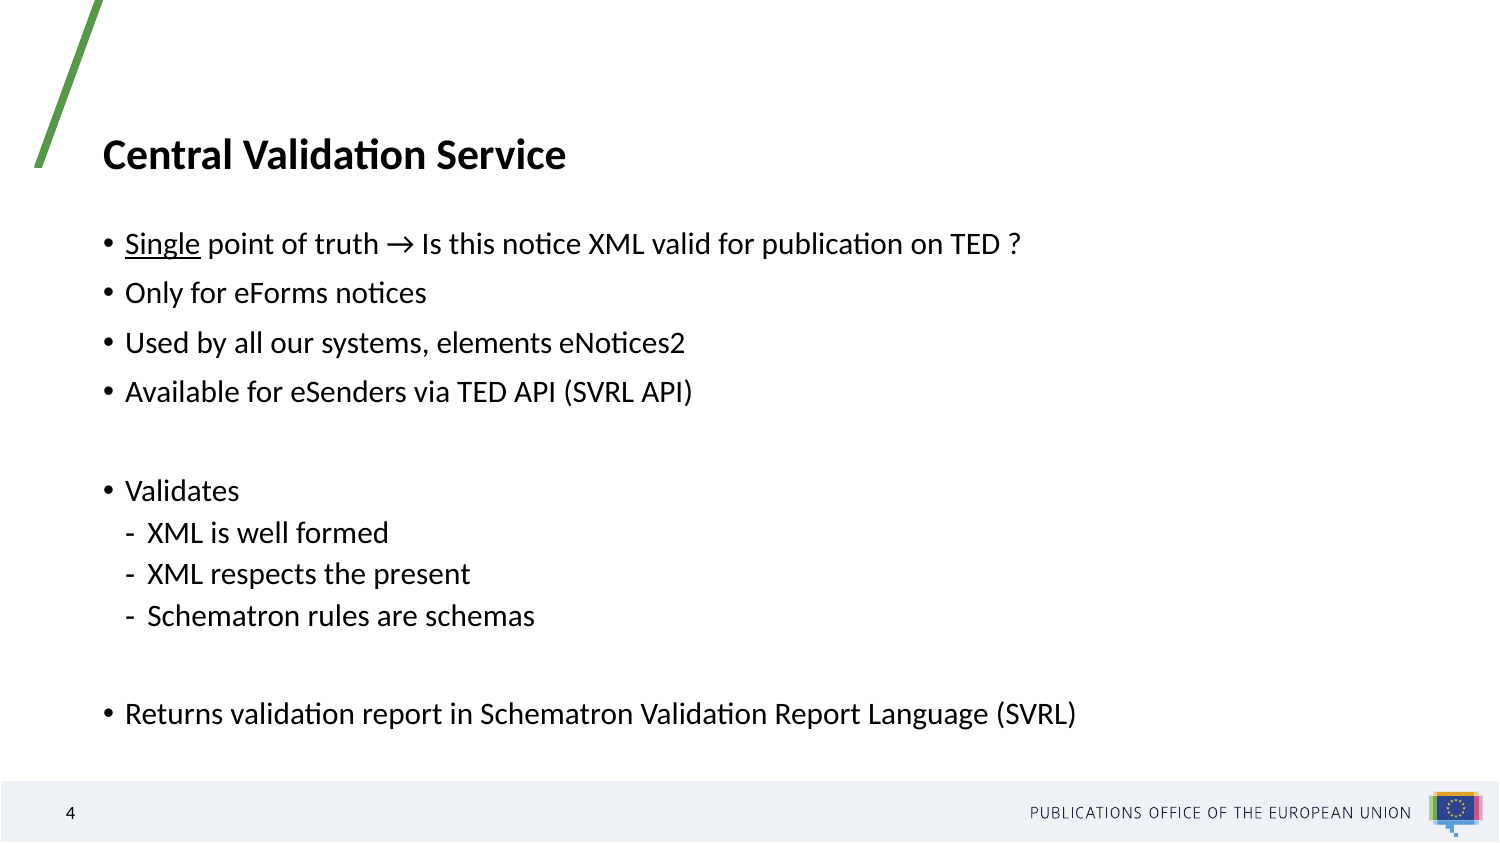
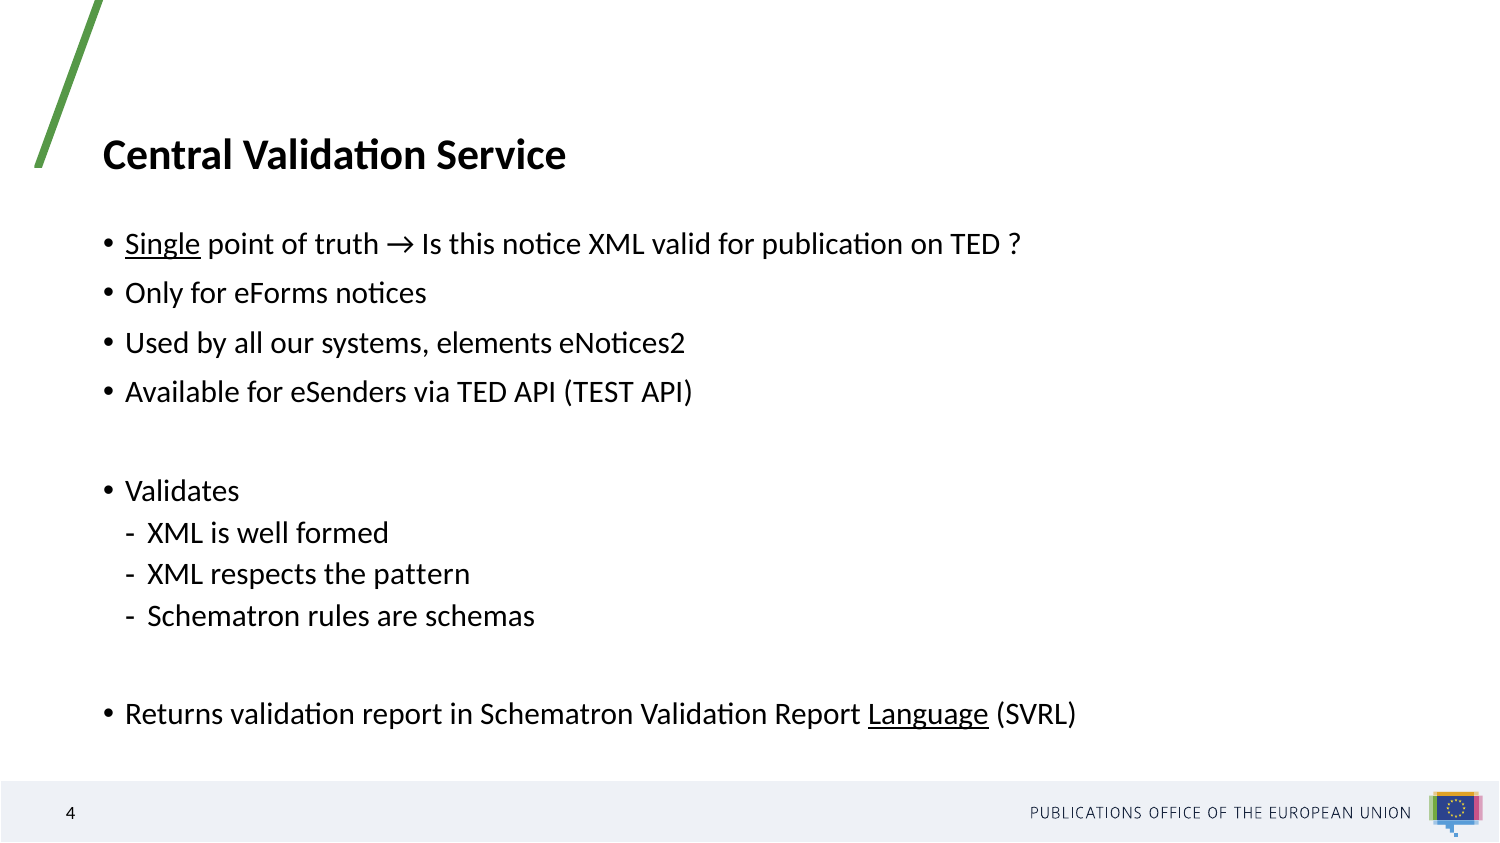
API SVRL: SVRL -> TEST (599, 393)
present: present -> pattern (422, 575)
Language underline: none -> present (928, 715)
